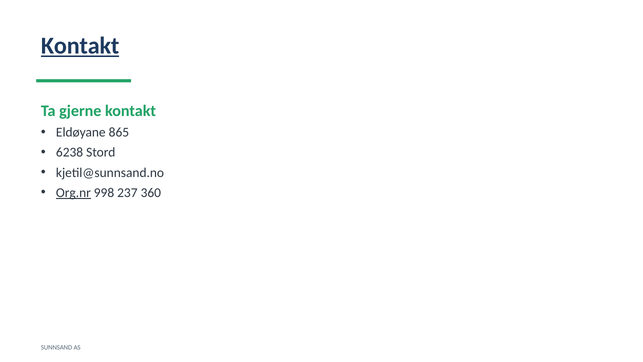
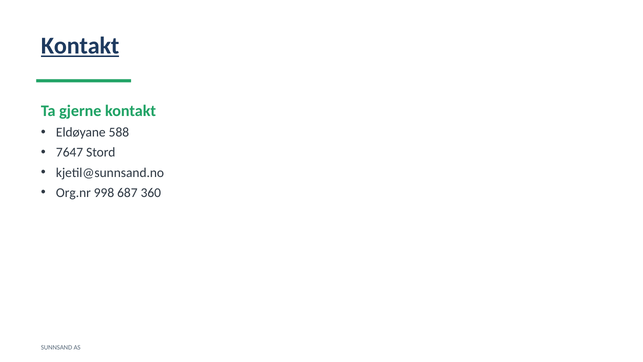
865: 865 -> 588 (119, 132)
6238: 6238 -> 7647 (70, 152)
Org.nr underline: present -> none (73, 193)
237: 237 -> 687 (127, 193)
